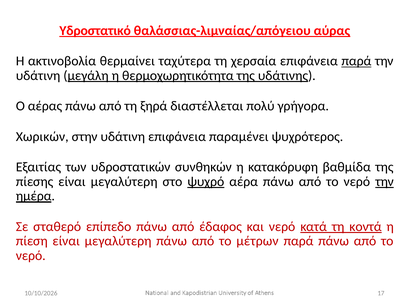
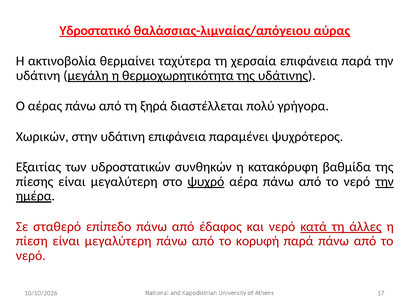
παρά underline: present -> none (356, 61)
κοντά: κοντά -> άλλες (365, 226)
μέτρων: μέτρων -> κορυφή (258, 241)
